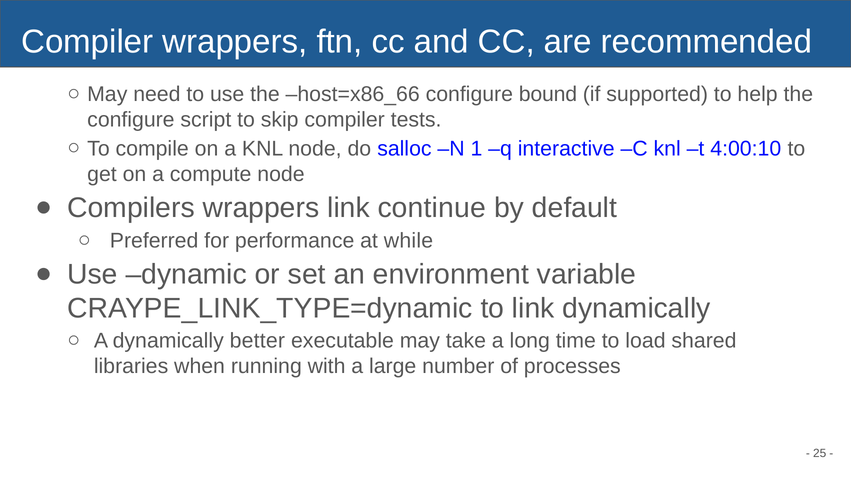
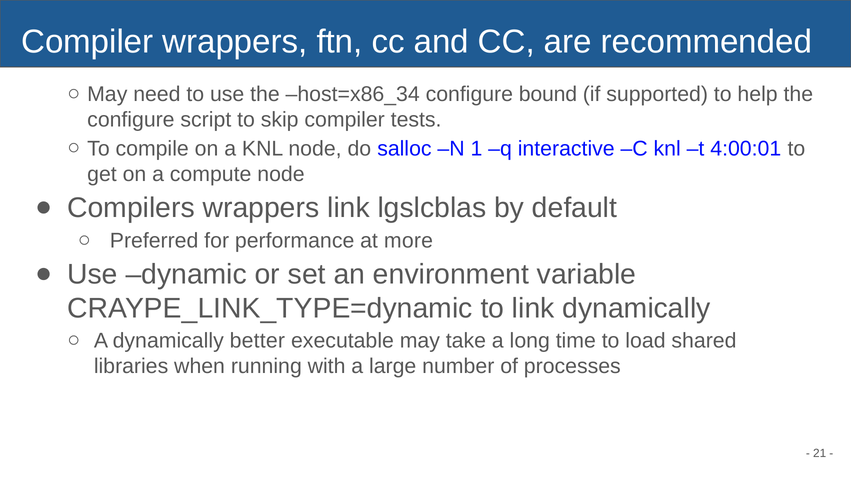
host=x86_66: host=x86_66 -> host=x86_34 (353, 94)
4:00:10: 4:00:10 -> 4:00:01 (746, 148)
continue: continue -> lgslcblas (432, 208)
while: while -> more (408, 240)
25: 25 -> 21 (820, 453)
